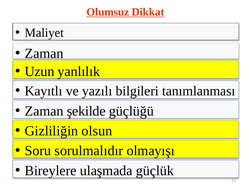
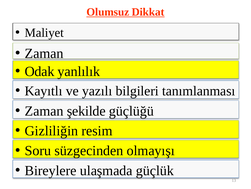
Uzun: Uzun -> Odak (39, 71)
olsun: olsun -> resim (97, 130)
sorulmalıdır: sorulmalıdır -> süzgecinden (89, 150)
